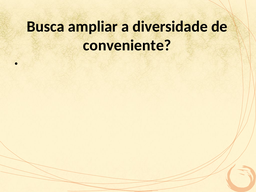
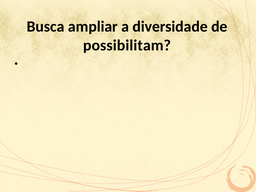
conveniente: conveniente -> possibilitam (127, 45)
